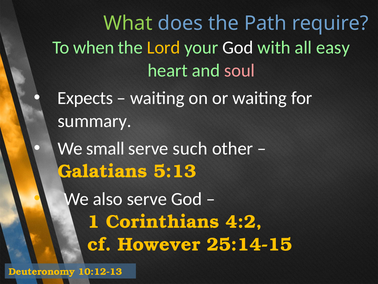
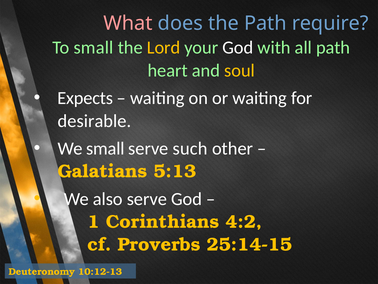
What colour: light green -> pink (128, 23)
To when: when -> small (93, 48)
all easy: easy -> path (333, 48)
soul colour: pink -> yellow (240, 70)
summary: summary -> desirable (94, 121)
However: However -> Proverbs (159, 244)
